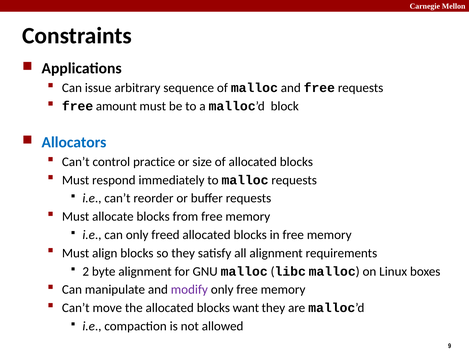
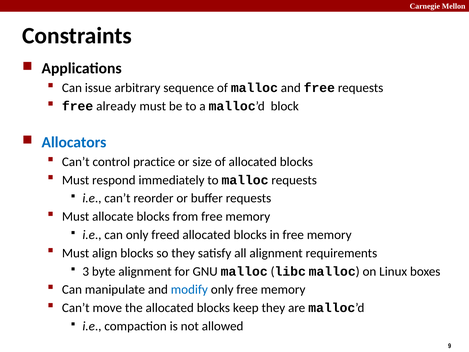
amount: amount -> already (116, 106)
2: 2 -> 3 (86, 271)
modify colour: purple -> blue (189, 289)
want: want -> keep (246, 308)
